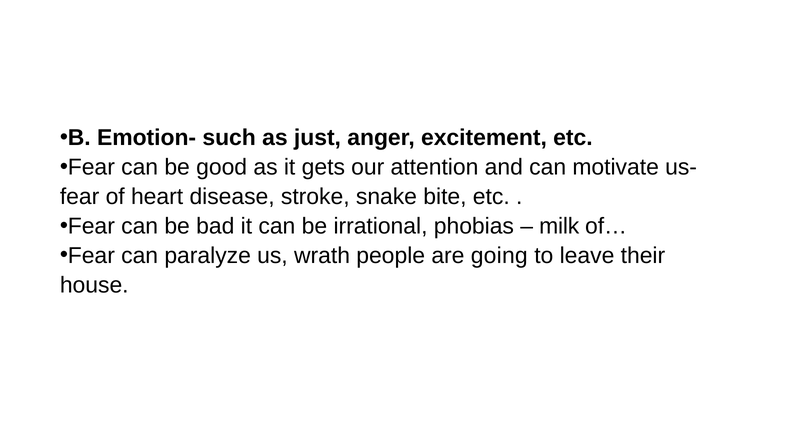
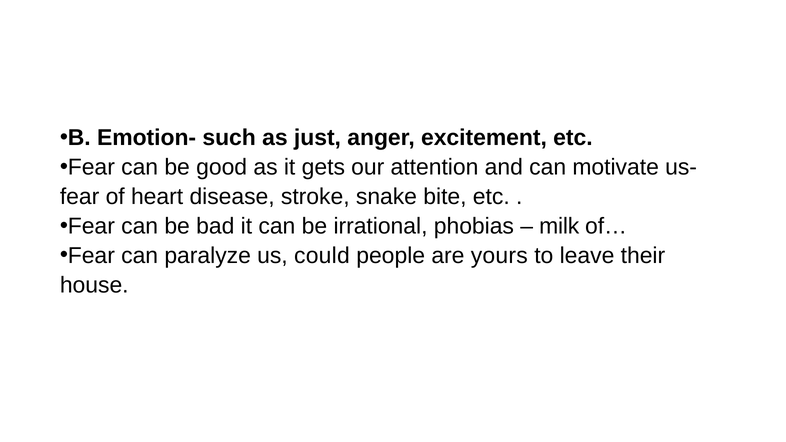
wrath: wrath -> could (322, 256)
going: going -> yours (499, 256)
